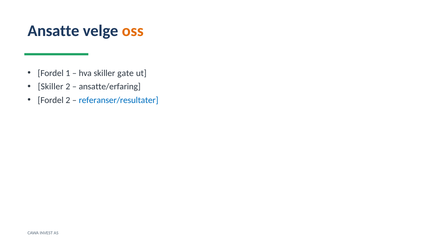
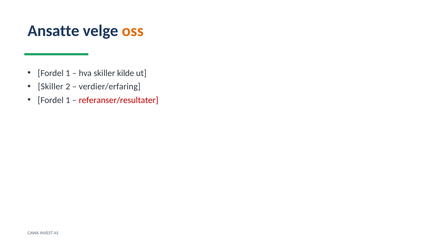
gate: gate -> kilde (126, 73)
ansatte/erfaring: ansatte/erfaring -> verdier/erfaring (110, 87)
2: 2 -> 1 (68, 100)
referanser/resultater colour: blue -> red (119, 100)
